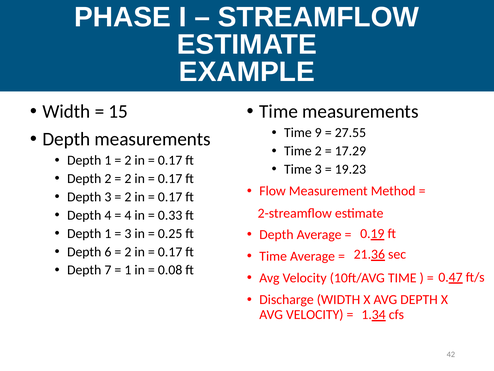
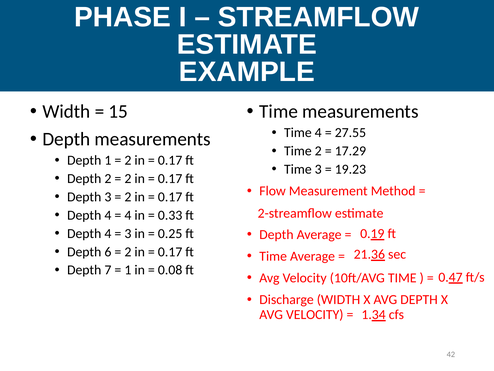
Time 9: 9 -> 4 (318, 133)
1: 1 -> 4 (108, 233)
